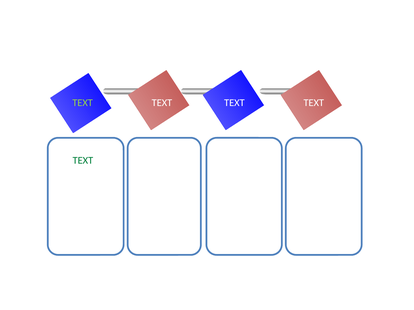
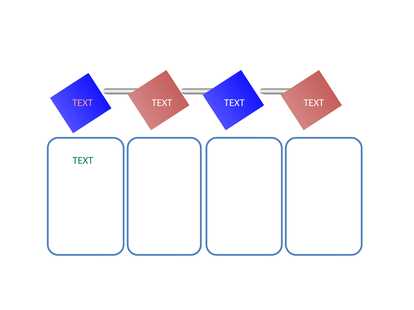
TEXT colour: light green -> pink (83, 103)
